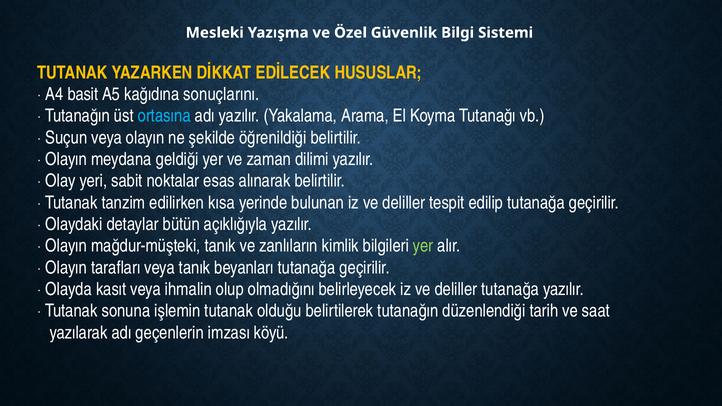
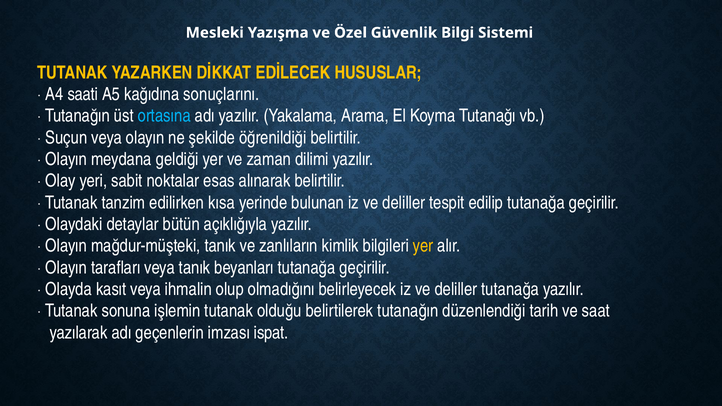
basit: basit -> saati (83, 94)
yer colour: light green -> yellow (423, 246)
köyü: köyü -> ispat (271, 333)
